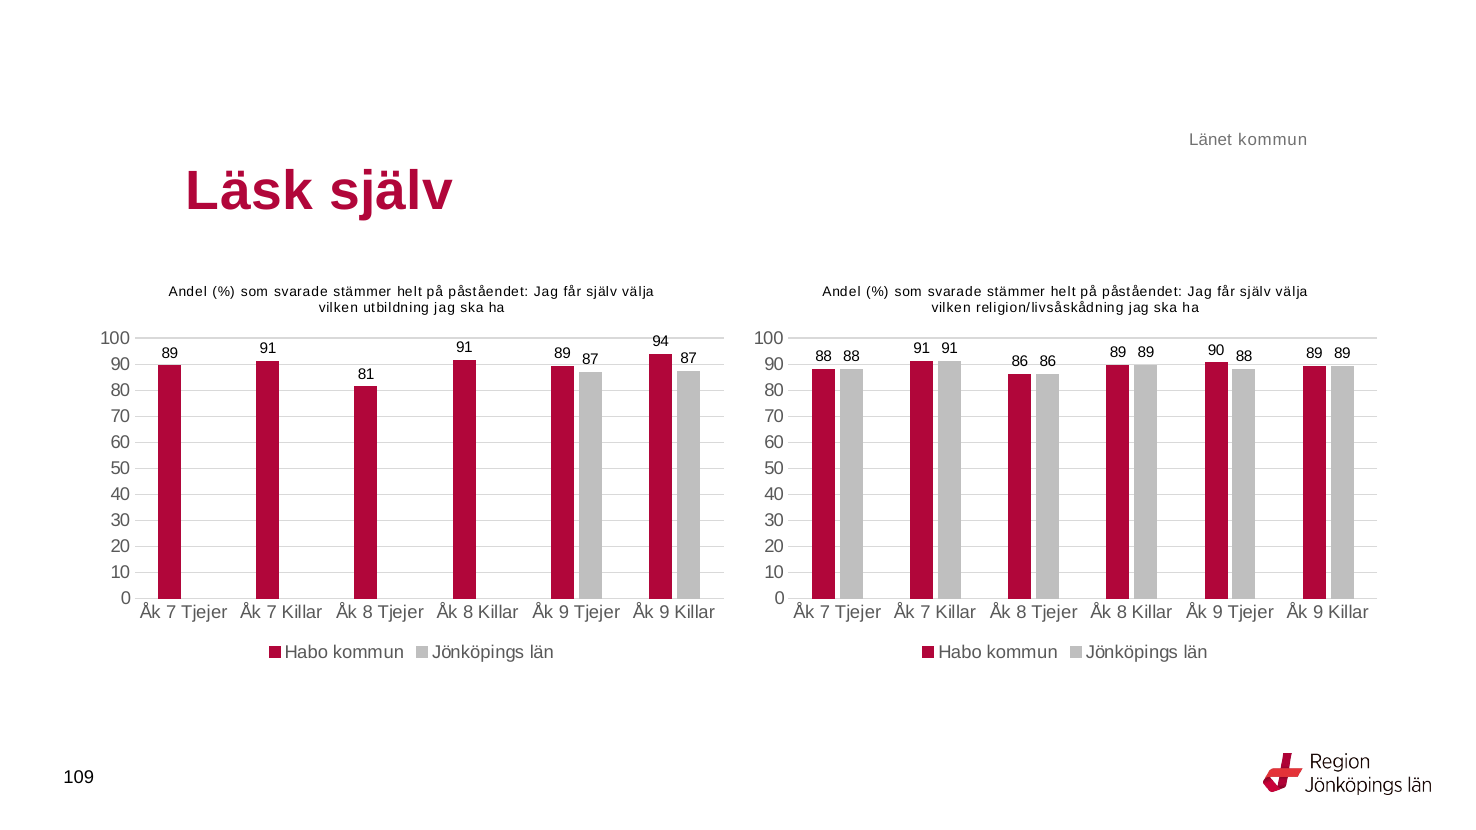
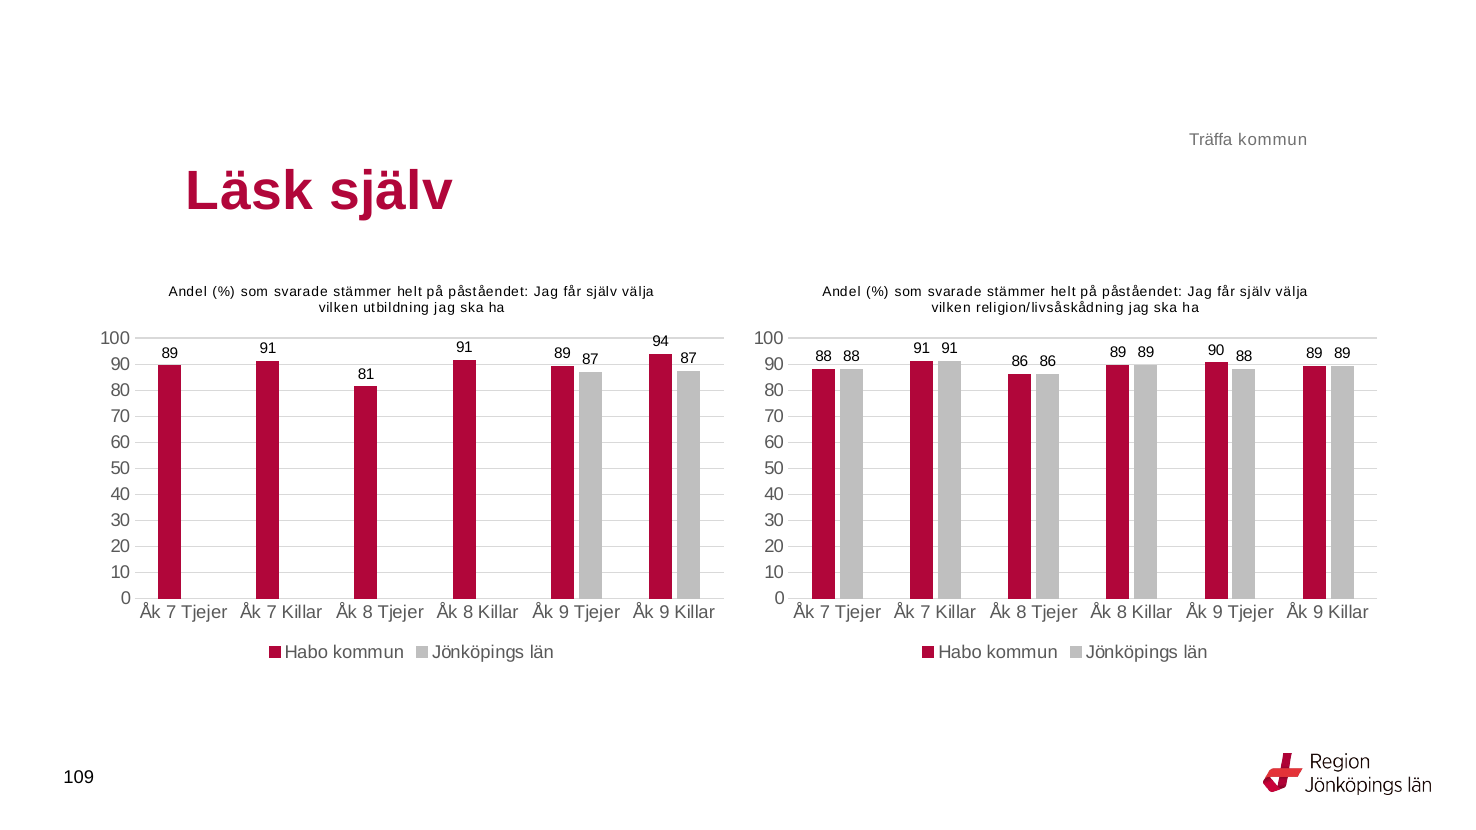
Länet: Länet -> Träffa (1211, 140)
